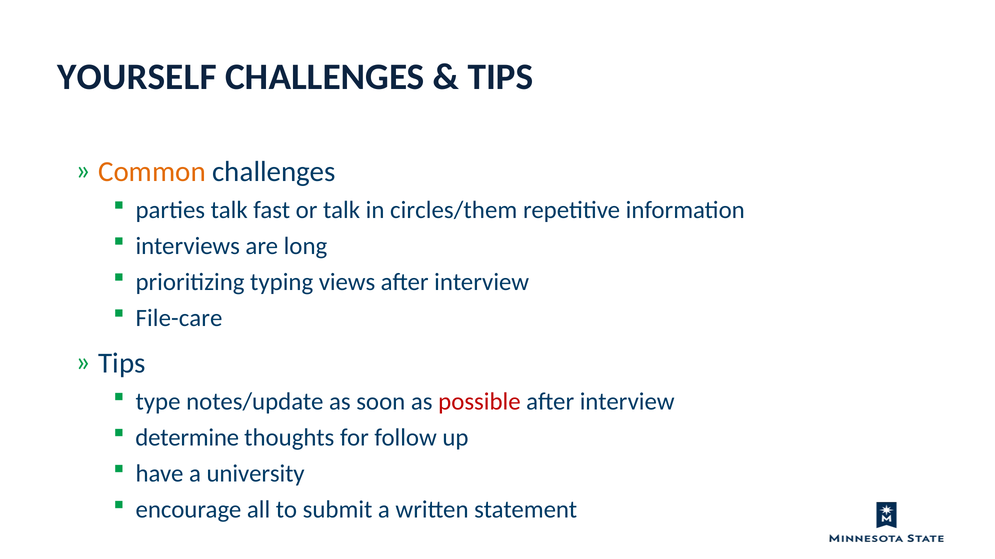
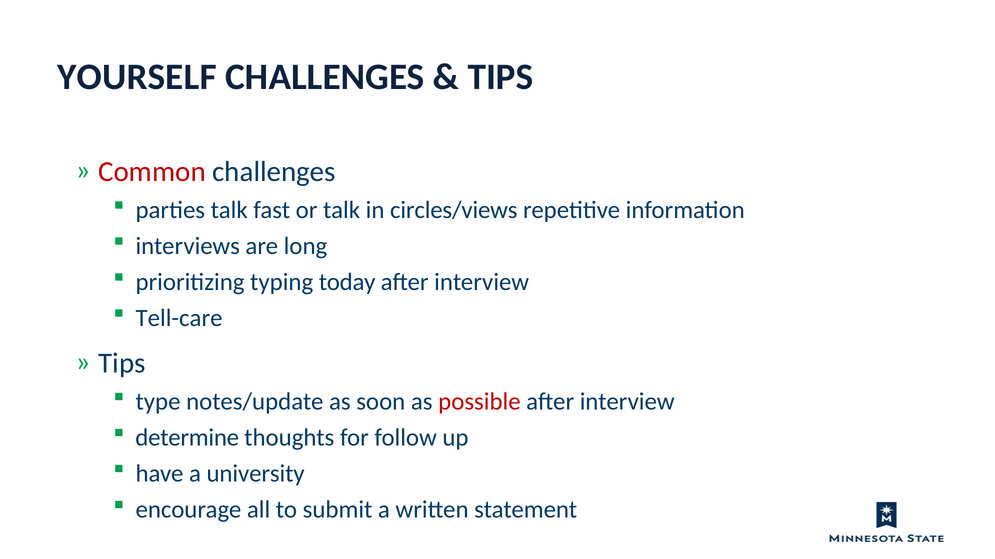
Common colour: orange -> red (152, 172)
circles/them: circles/them -> circles/views (454, 210)
views: views -> today (347, 283)
File-care: File-care -> Tell-care (179, 319)
